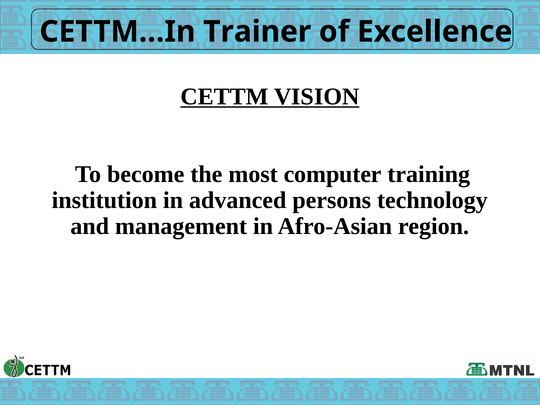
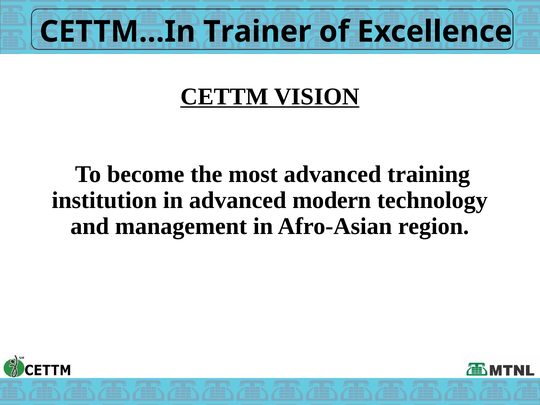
most computer: computer -> advanced (333, 174)
persons: persons -> modern (332, 200)
